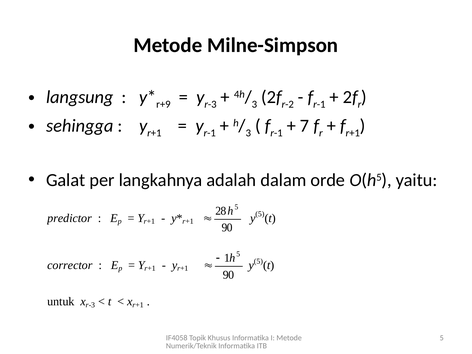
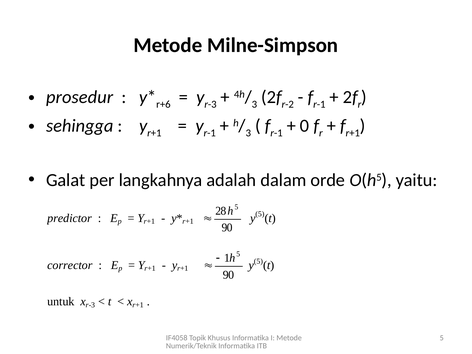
langsung: langsung -> prosedur (80, 97)
r+9: r+9 -> r+6 (163, 104)
7: 7 -> 0 (305, 126)
